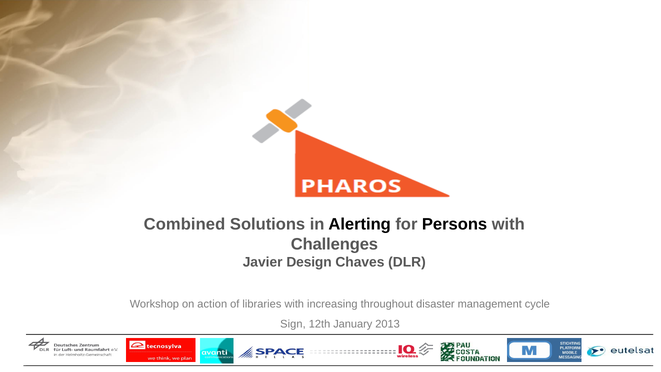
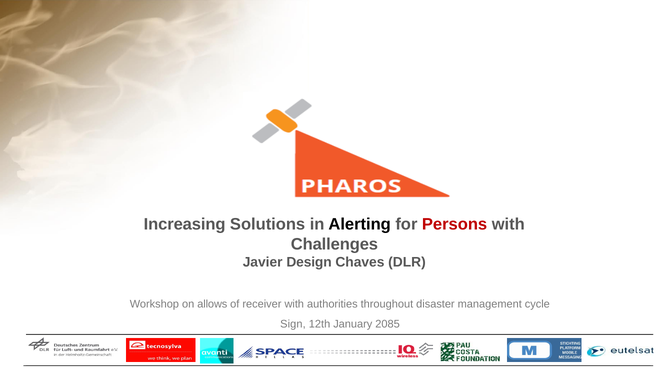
Combined: Combined -> Increasing (185, 224)
Persons colour: black -> red (455, 224)
action: action -> allows (212, 304)
libraries: libraries -> receiver (262, 304)
increasing: increasing -> authorities (332, 304)
2013: 2013 -> 2085 (388, 324)
